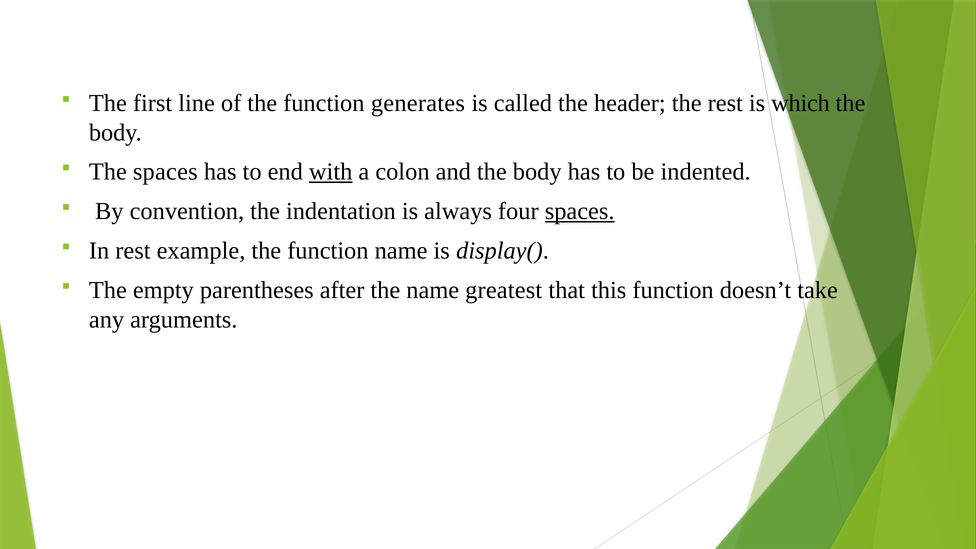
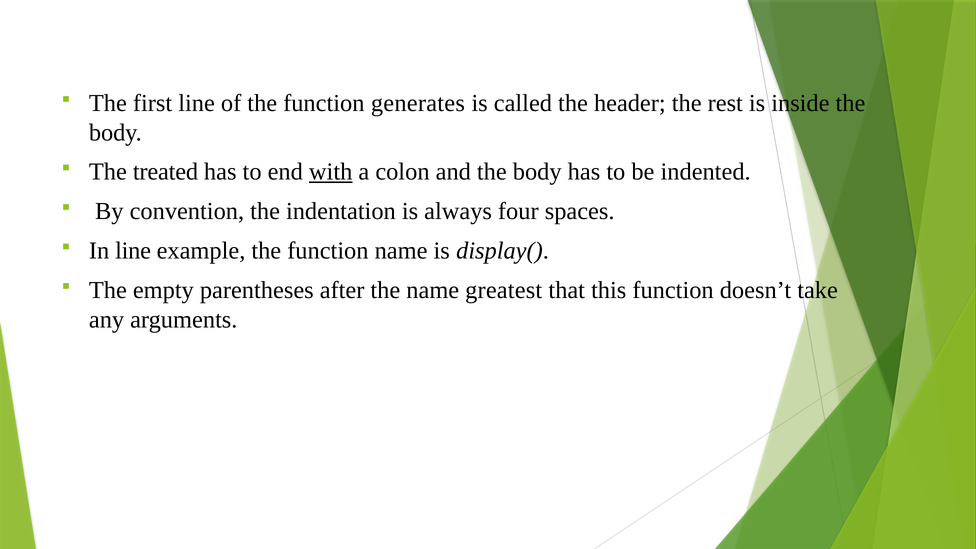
which: which -> inside (800, 103)
The spaces: spaces -> treated (165, 172)
spaces underline: present -> none (580, 211)
In rest: rest -> line (133, 251)
